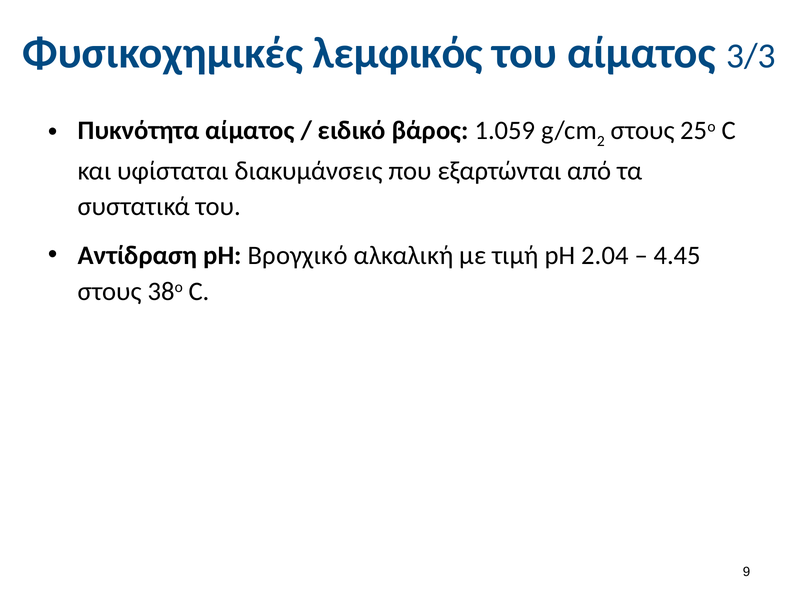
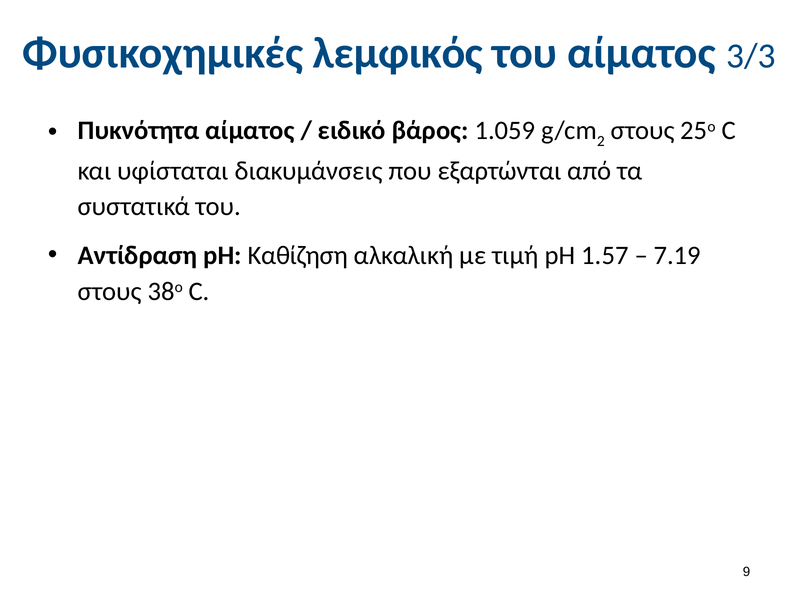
Βρογχικό: Βρογχικό -> Καθίζηση (298, 255)
2.04: 2.04 -> 1.57 (605, 255)
4.45: 4.45 -> 7.19 (677, 255)
